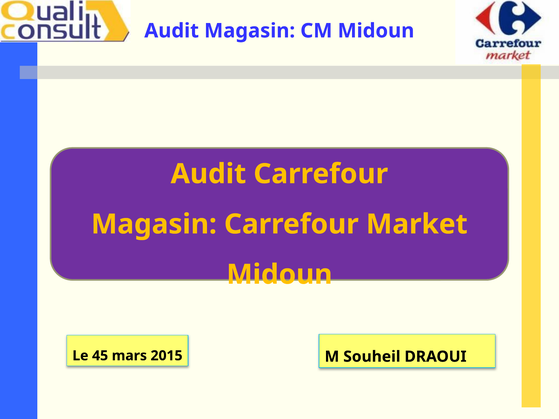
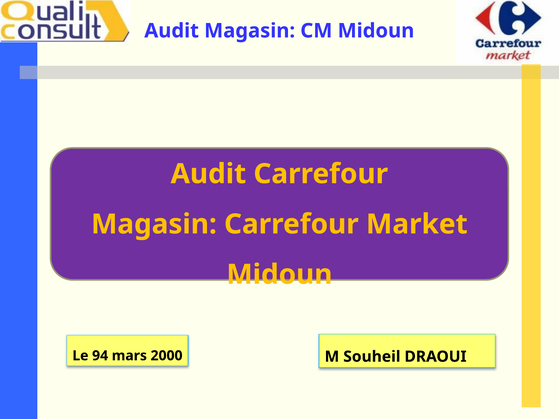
45: 45 -> 94 (100, 356)
2015: 2015 -> 2000 (167, 356)
